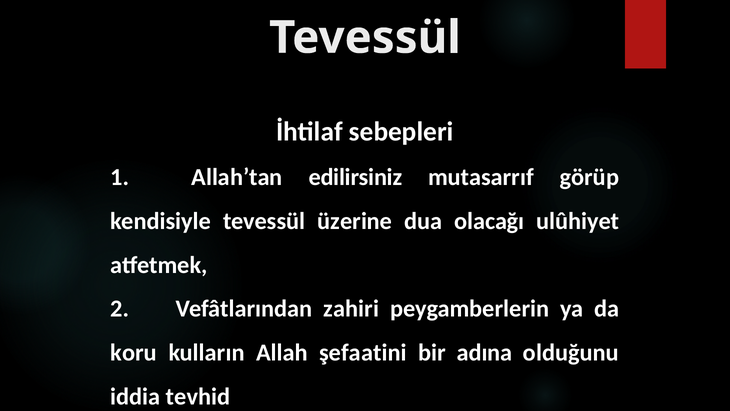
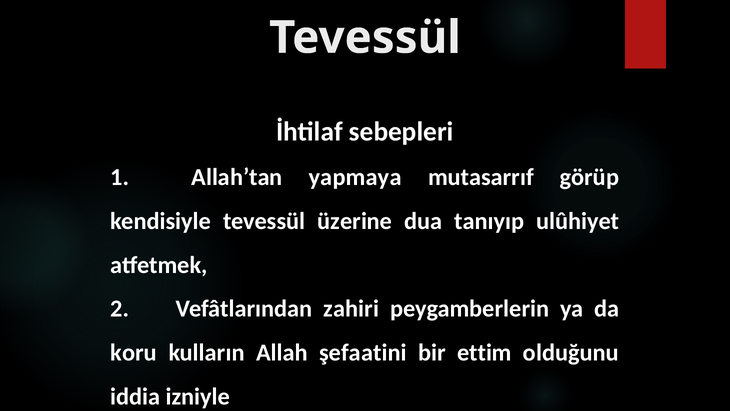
edilirsiniz: edilirsiniz -> yapmaya (355, 177)
olacağı: olacağı -> tanıyıp (489, 221)
adına: adına -> ettim (484, 352)
tevhid: tevhid -> izniyle (198, 396)
